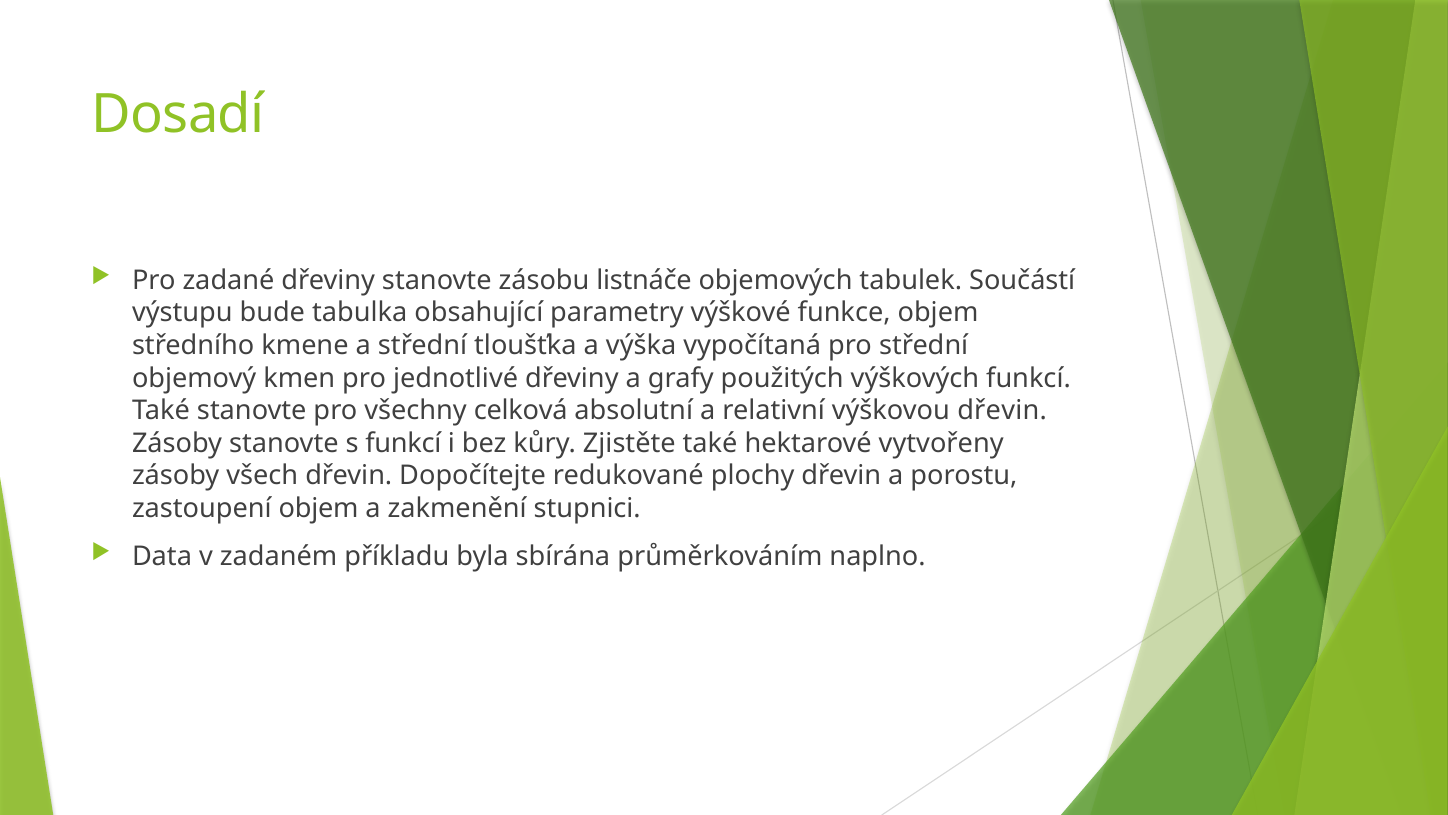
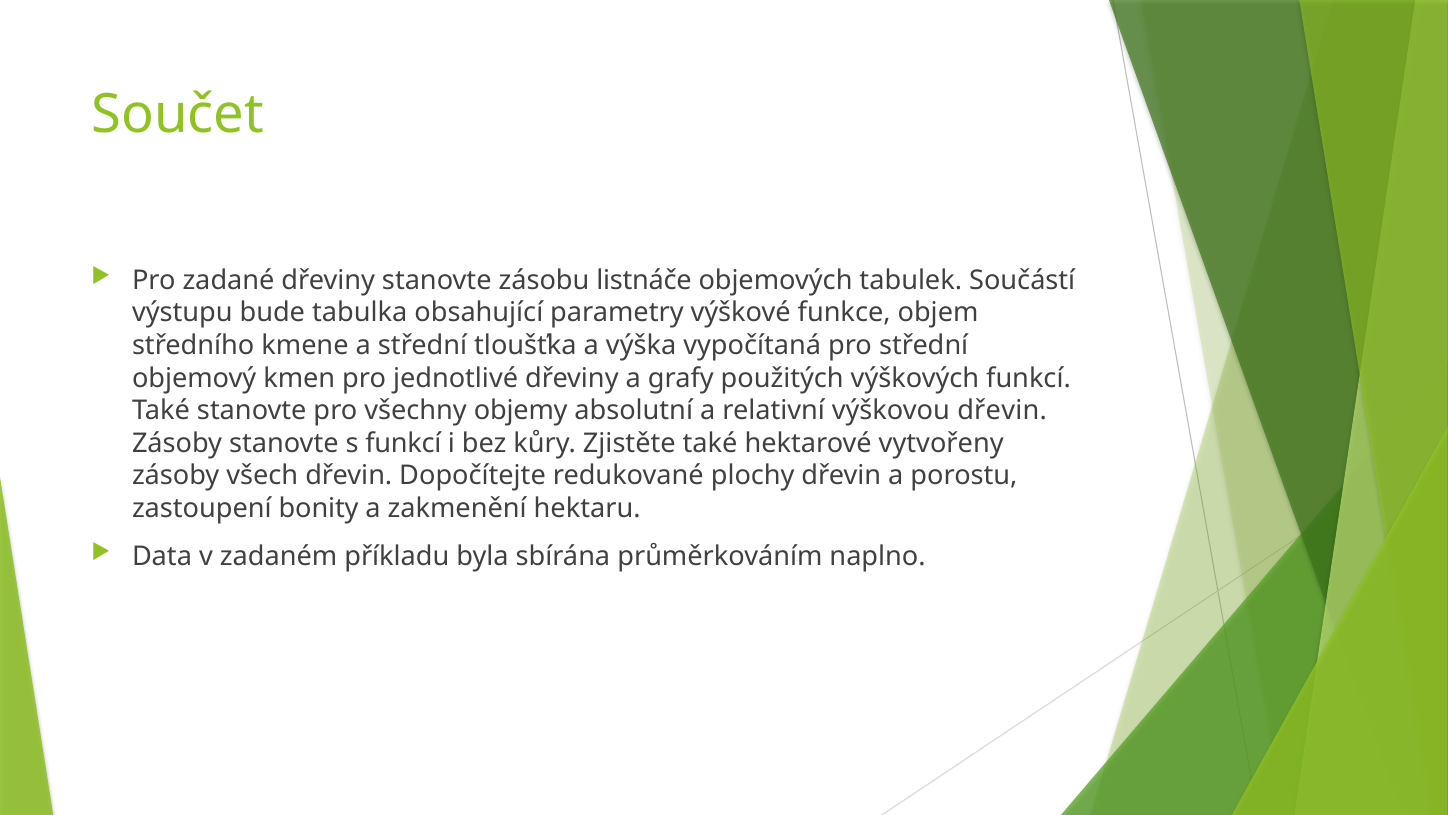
Dosadí: Dosadí -> Součet (178, 114)
celková: celková -> objemy (521, 411)
zastoupení objem: objem -> bonity (319, 508)
stupnici: stupnici -> hektaru (587, 508)
